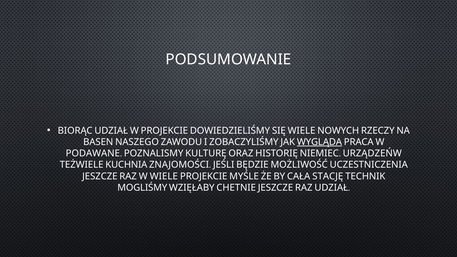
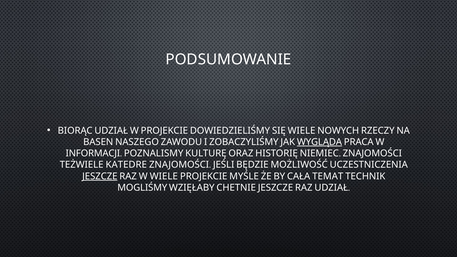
PODAWANE: PODAWANE -> INFORMACJI (93, 153)
URZĄDZEŃW: URZĄDZEŃW -> ZNAJOMOŚCI (372, 153)
KUCHNIA: KUCHNIA -> KATEDRE (126, 165)
JESZCZE underline: none -> present (100, 176)
STACJĘ: STACJĘ -> TEMAT (328, 176)
